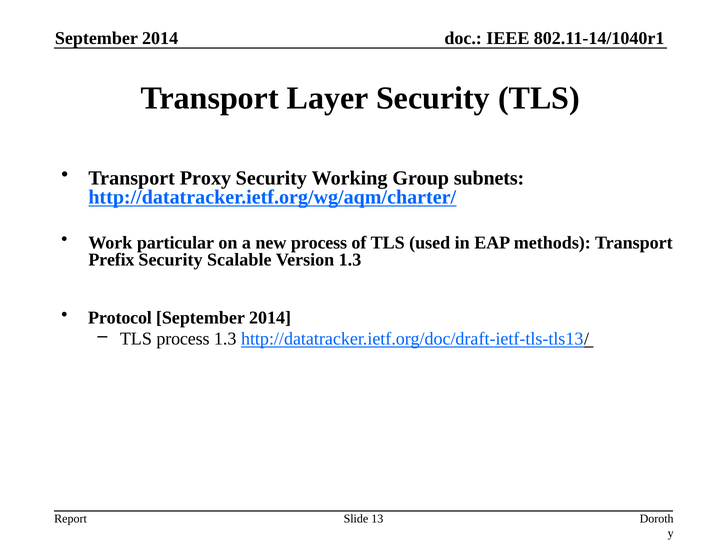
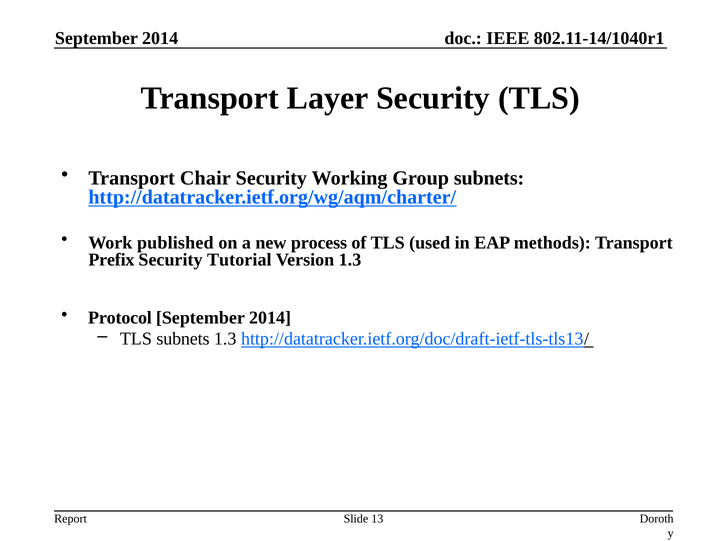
Proxy: Proxy -> Chair (205, 178)
particular: particular -> published (175, 242)
Scalable: Scalable -> Tutorial (239, 260)
TLS process: process -> subnets (183, 339)
